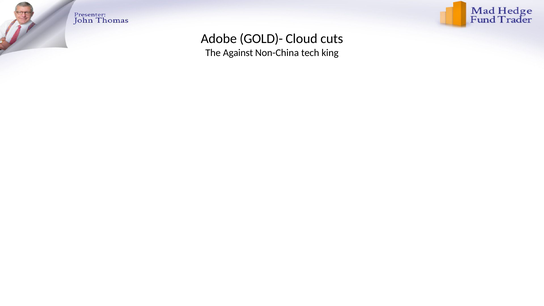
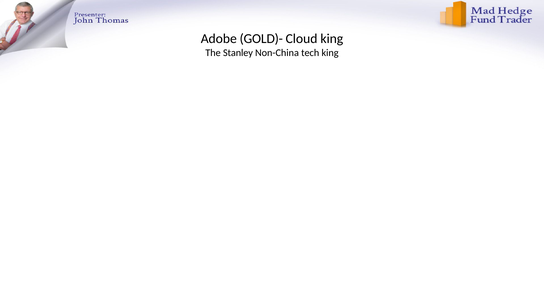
Cloud cuts: cuts -> king (332, 39)
Against: Against -> Stanley (238, 53)
